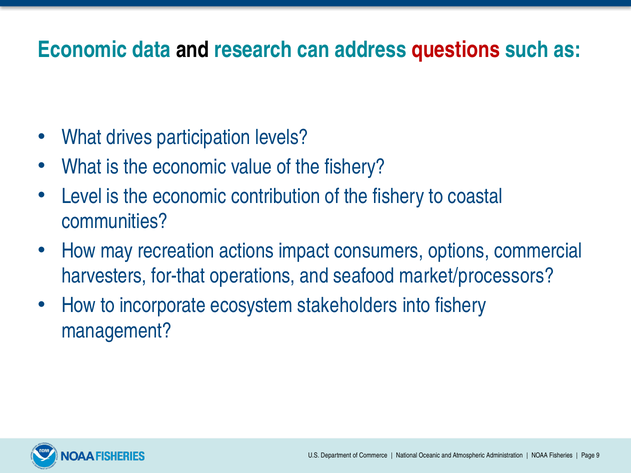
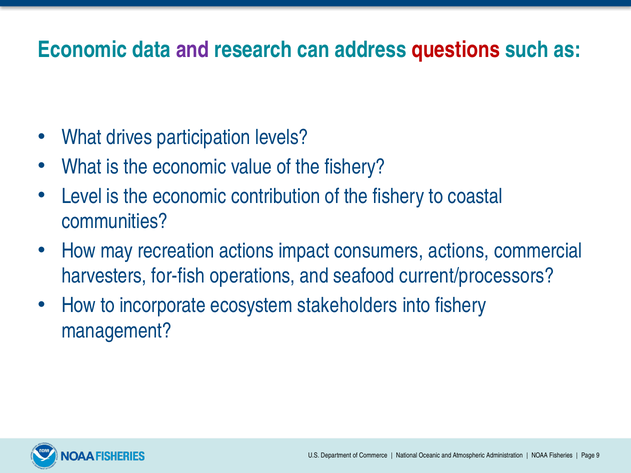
and colour: black -> purple (193, 50)
consumers options: options -> actions (459, 251)
for-that: for-that -> for-fish (178, 276)
market/processors: market/processors -> current/processors (477, 276)
